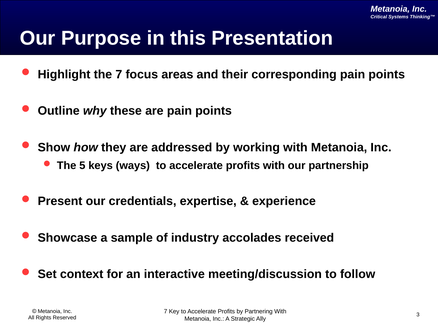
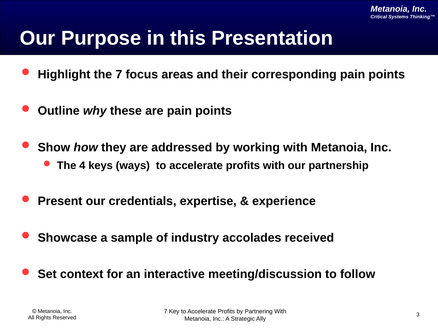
5: 5 -> 4 (82, 166)
